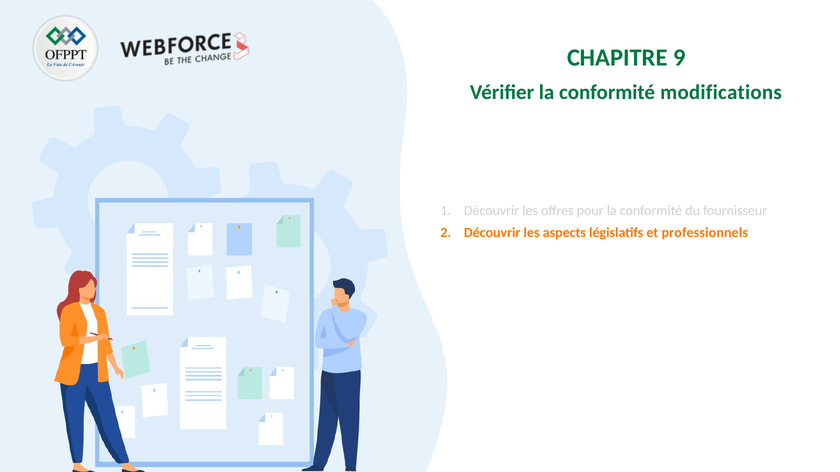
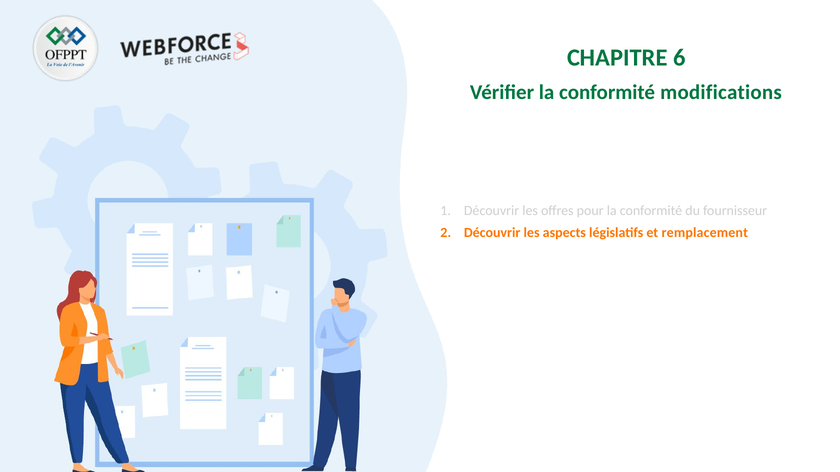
9: 9 -> 6 (679, 57)
professionnels: professionnels -> remplacement (705, 233)
